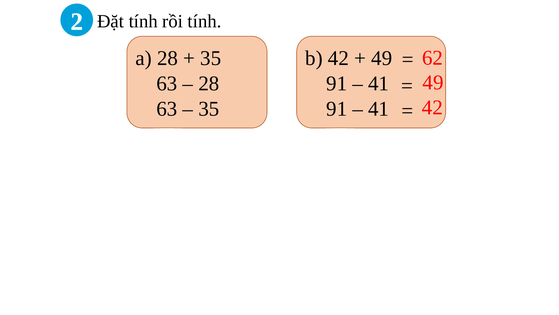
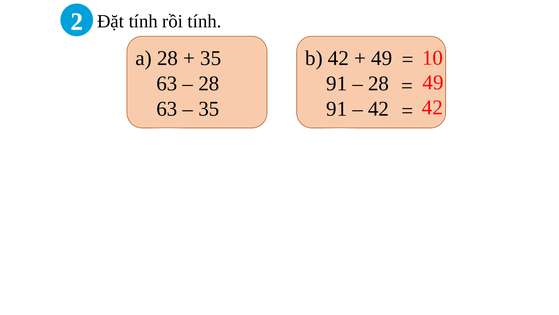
62: 62 -> 10 (433, 58)
41: 41 -> 28 (379, 83)
41: 41 -> 42 (379, 109)
